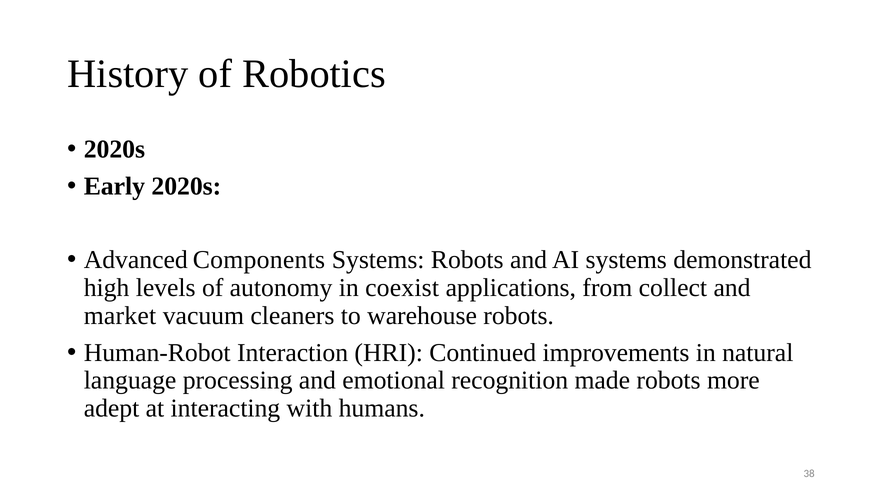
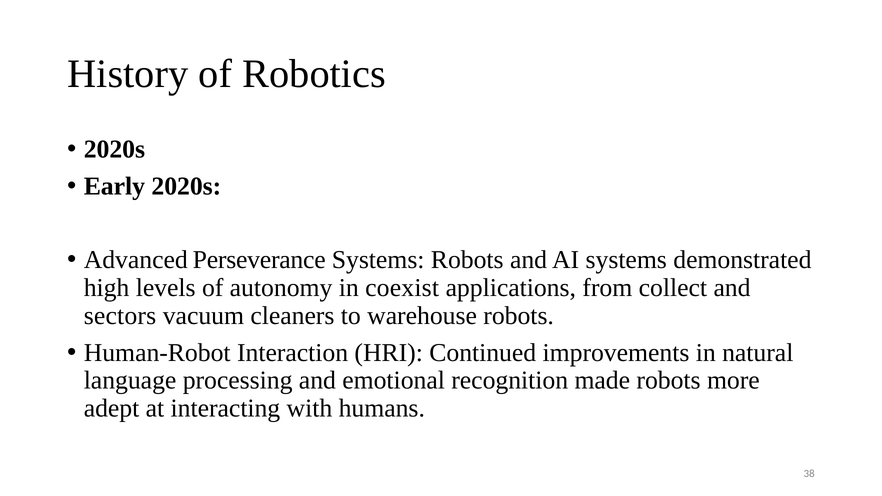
Components: Components -> Perseverance (259, 260)
market: market -> sectors (120, 316)
